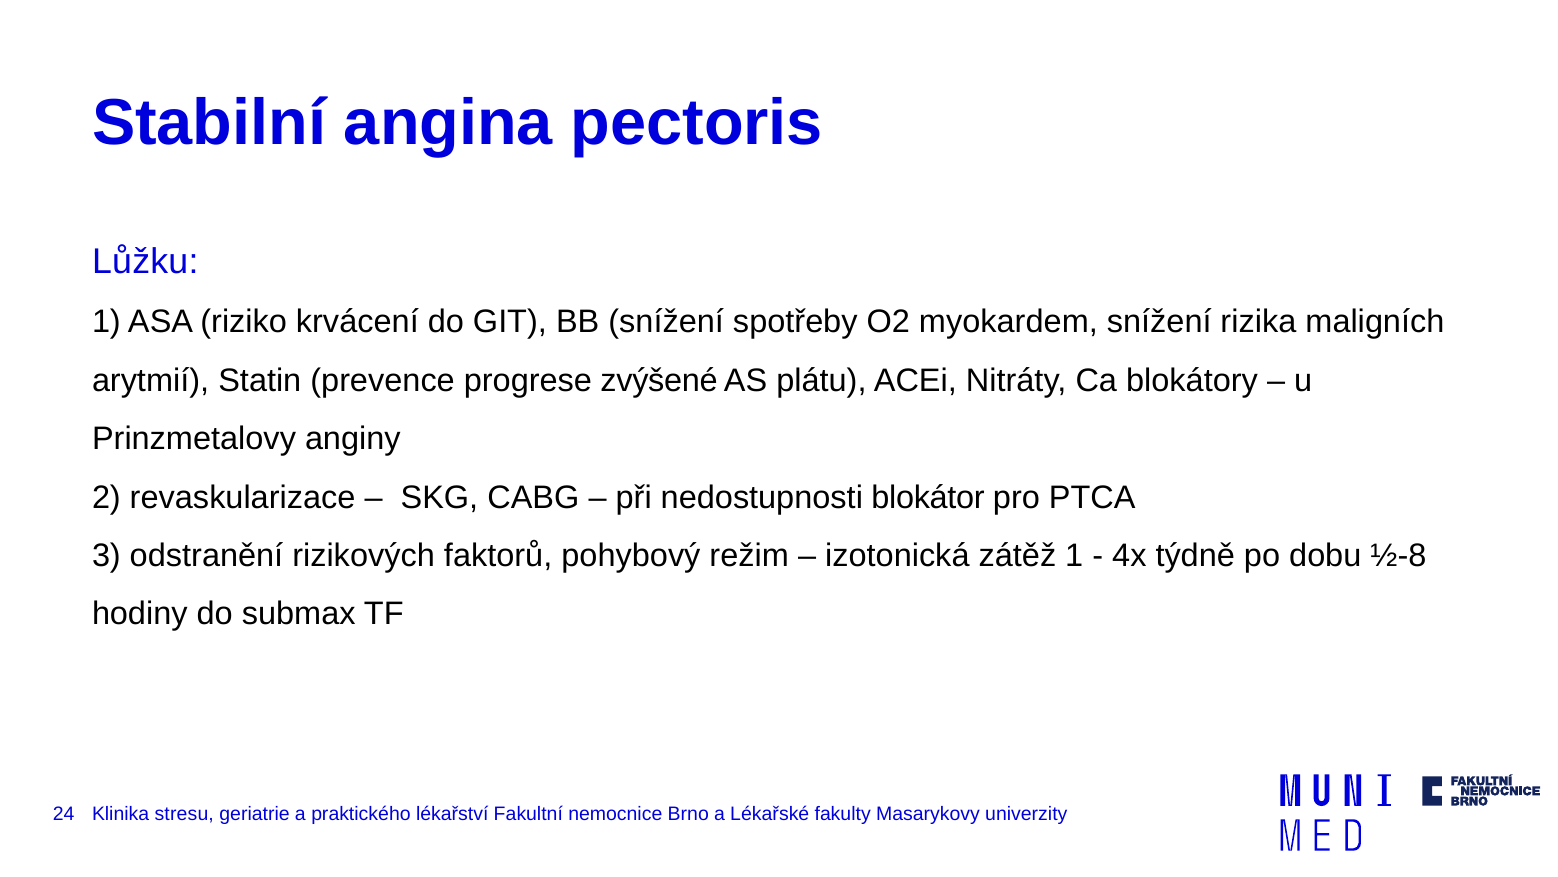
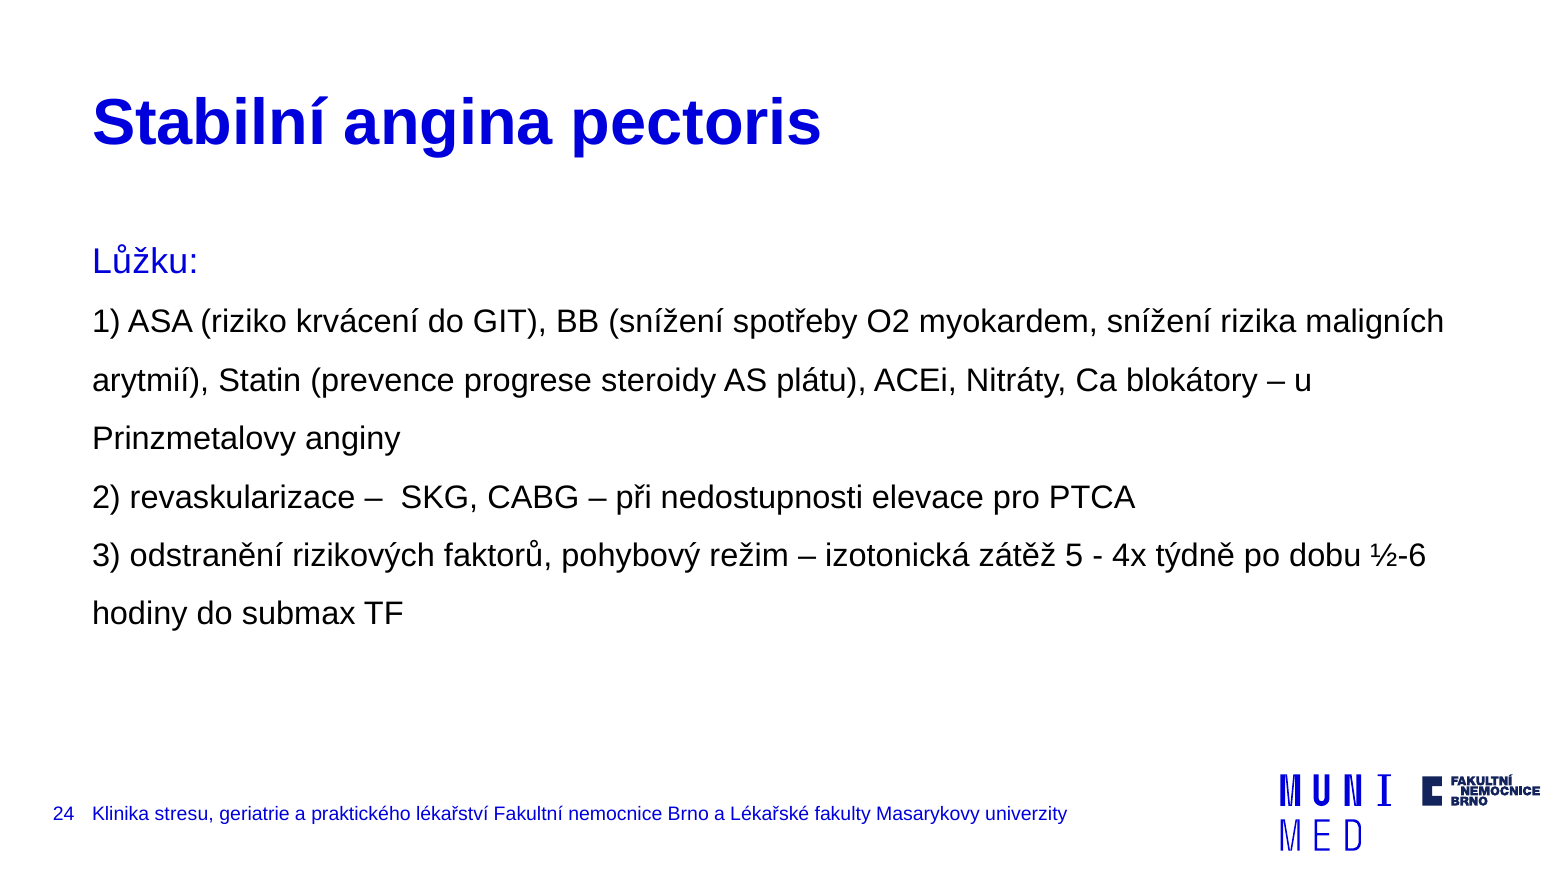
zvýšené: zvýšené -> steroidy (659, 380)
blokátor: blokátor -> elevace (928, 497)
zátěž 1: 1 -> 5 (1074, 555)
½-8: ½-8 -> ½-6 (1398, 555)
